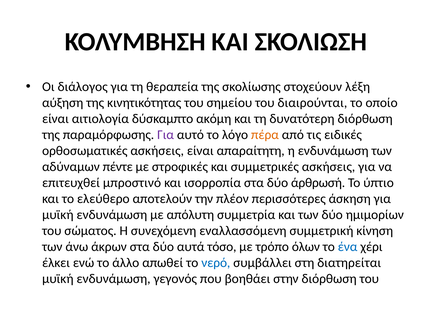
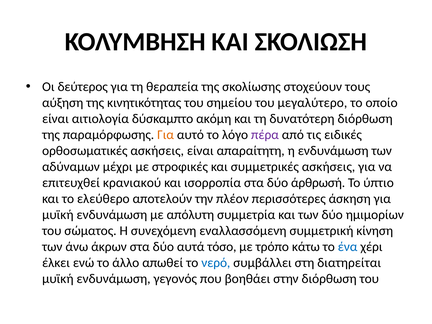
διάλογος: διάλογος -> δεύτερος (83, 87)
λέξη: λέξη -> τους (358, 87)
διαιρούνται: διαιρούνται -> μεγαλύτερο (312, 103)
Για colour: purple -> orange (166, 135)
πέρα colour: orange -> purple (265, 135)
πέντε: πέντε -> μέχρι (118, 167)
μπροστινό: μπροστινό -> κρανιακού (132, 183)
όλων: όλων -> κάτω (306, 247)
